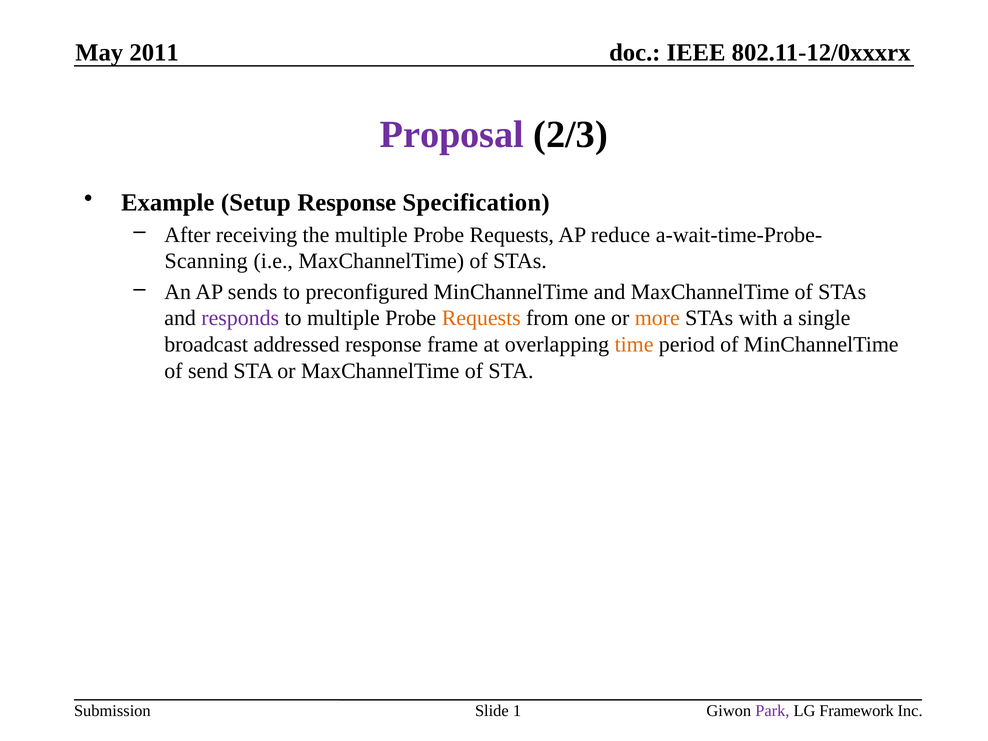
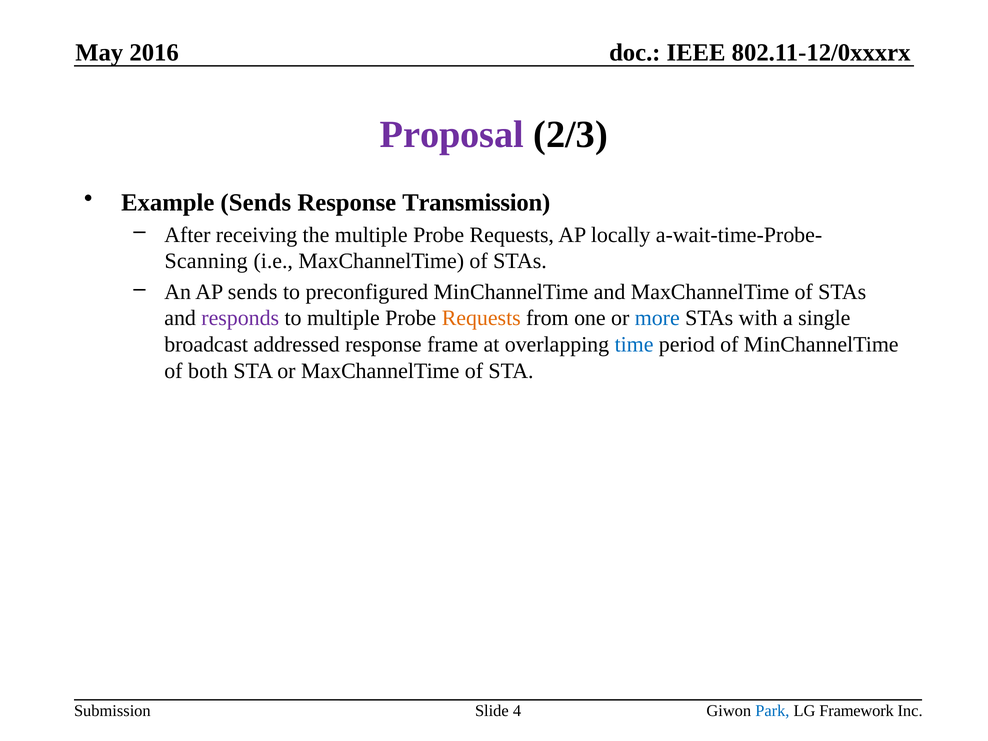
2011: 2011 -> 2016 (154, 53)
Example Setup: Setup -> Sends (256, 203)
Specification: Specification -> Transmission (476, 203)
reduce: reduce -> locally (621, 235)
more colour: orange -> blue (657, 318)
time colour: orange -> blue (634, 345)
send: send -> both (208, 371)
1: 1 -> 4 (517, 711)
Park colour: purple -> blue (772, 711)
